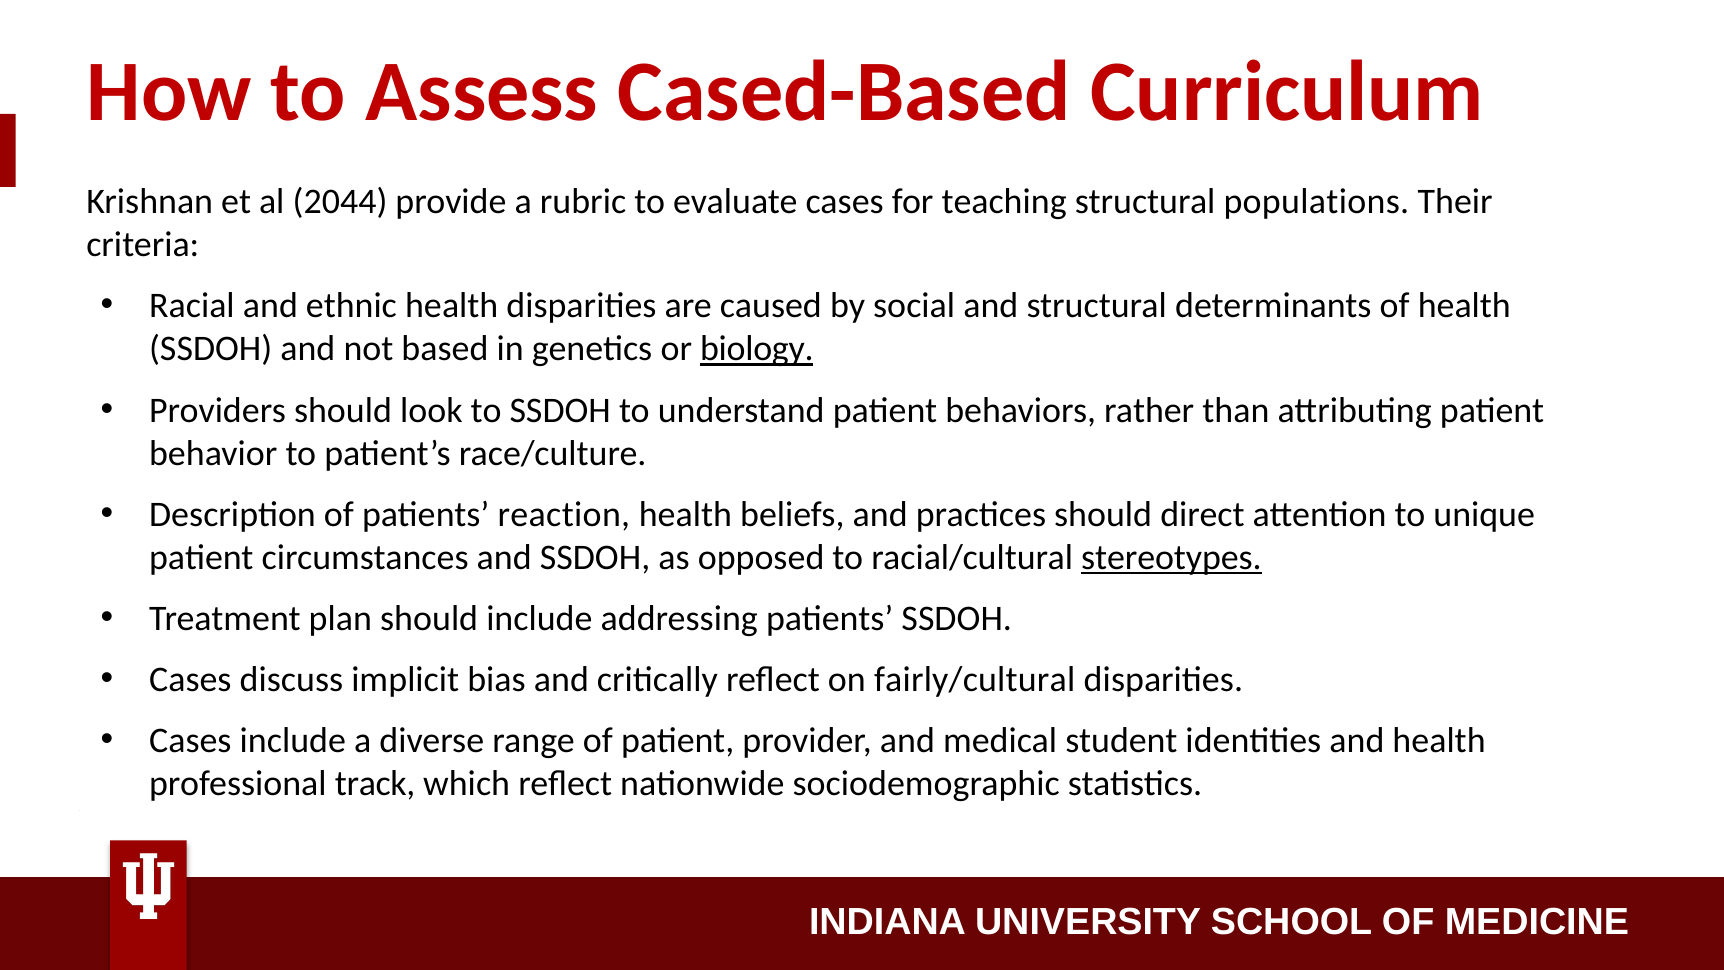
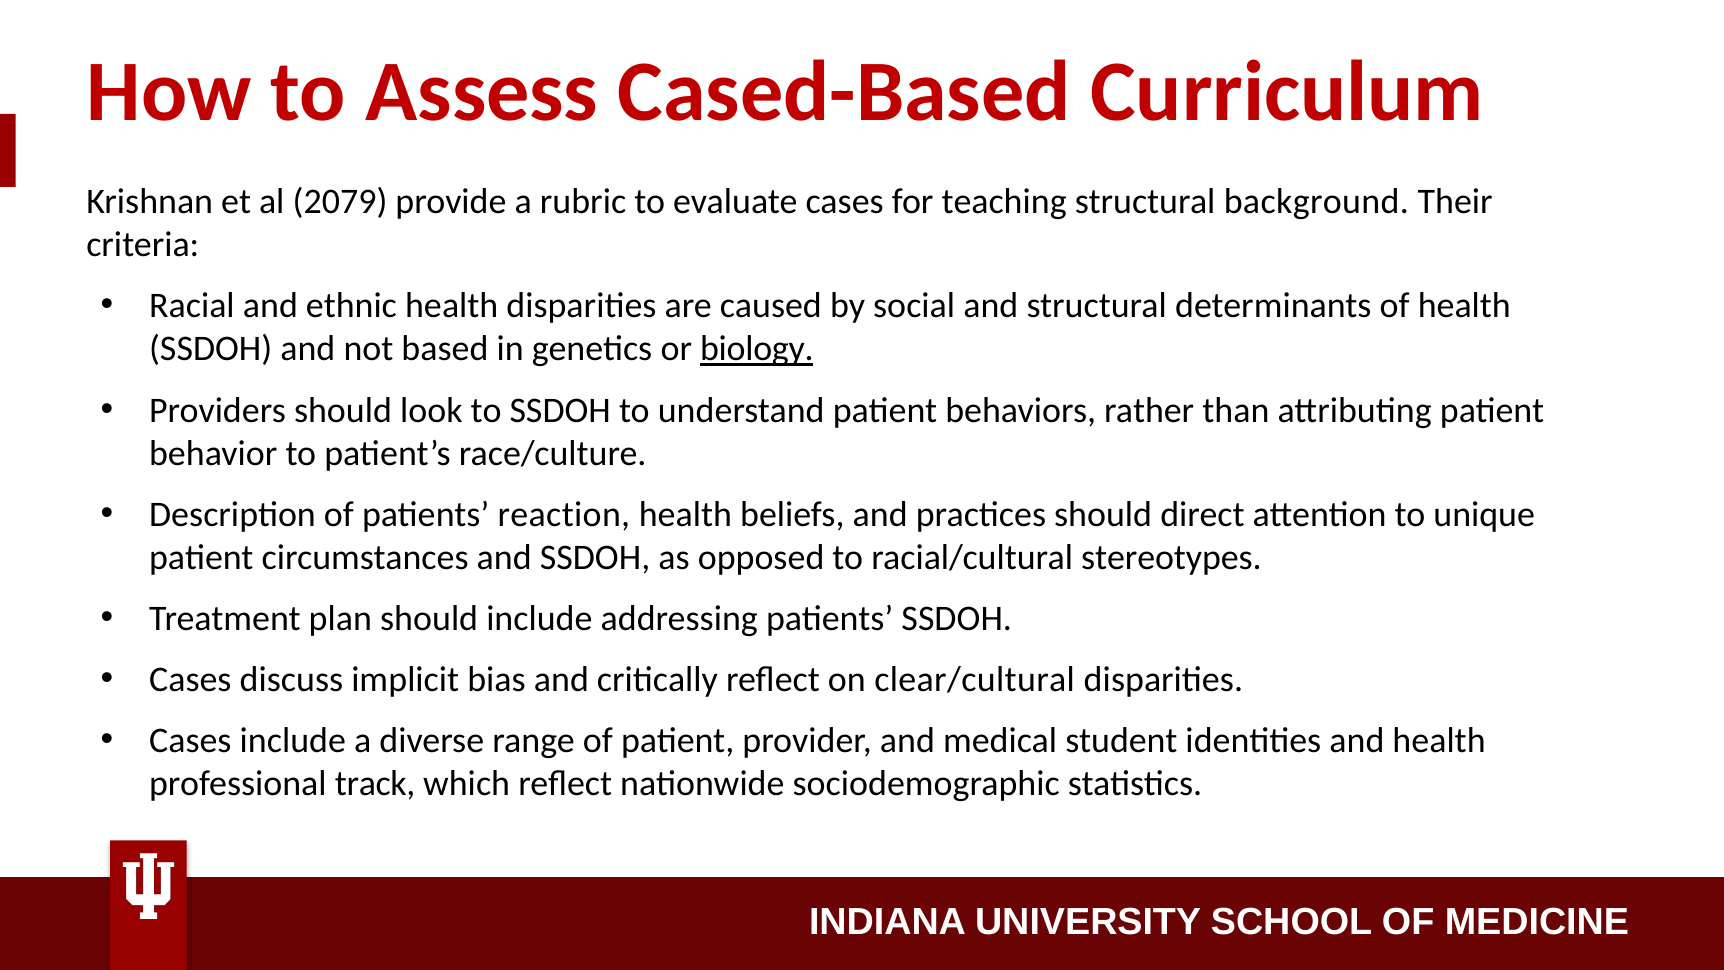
2044: 2044 -> 2079 (340, 202)
populations: populations -> background (1316, 202)
stereotypes underline: present -> none (1171, 557)
fairly/cultural: fairly/cultural -> clear/cultural (975, 680)
